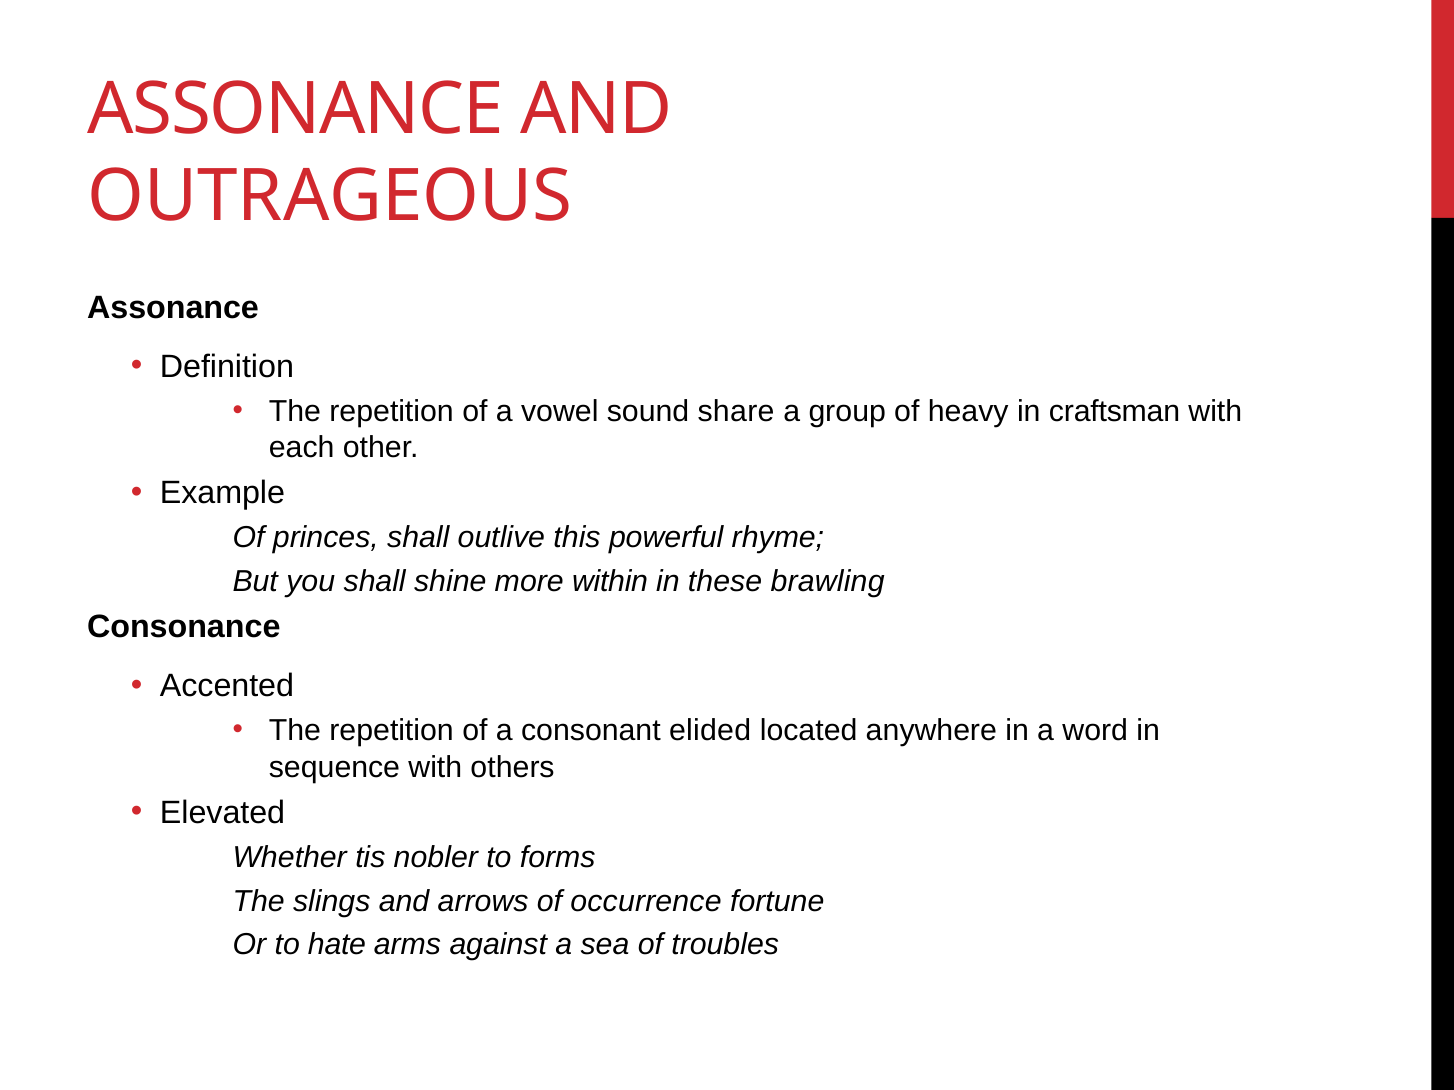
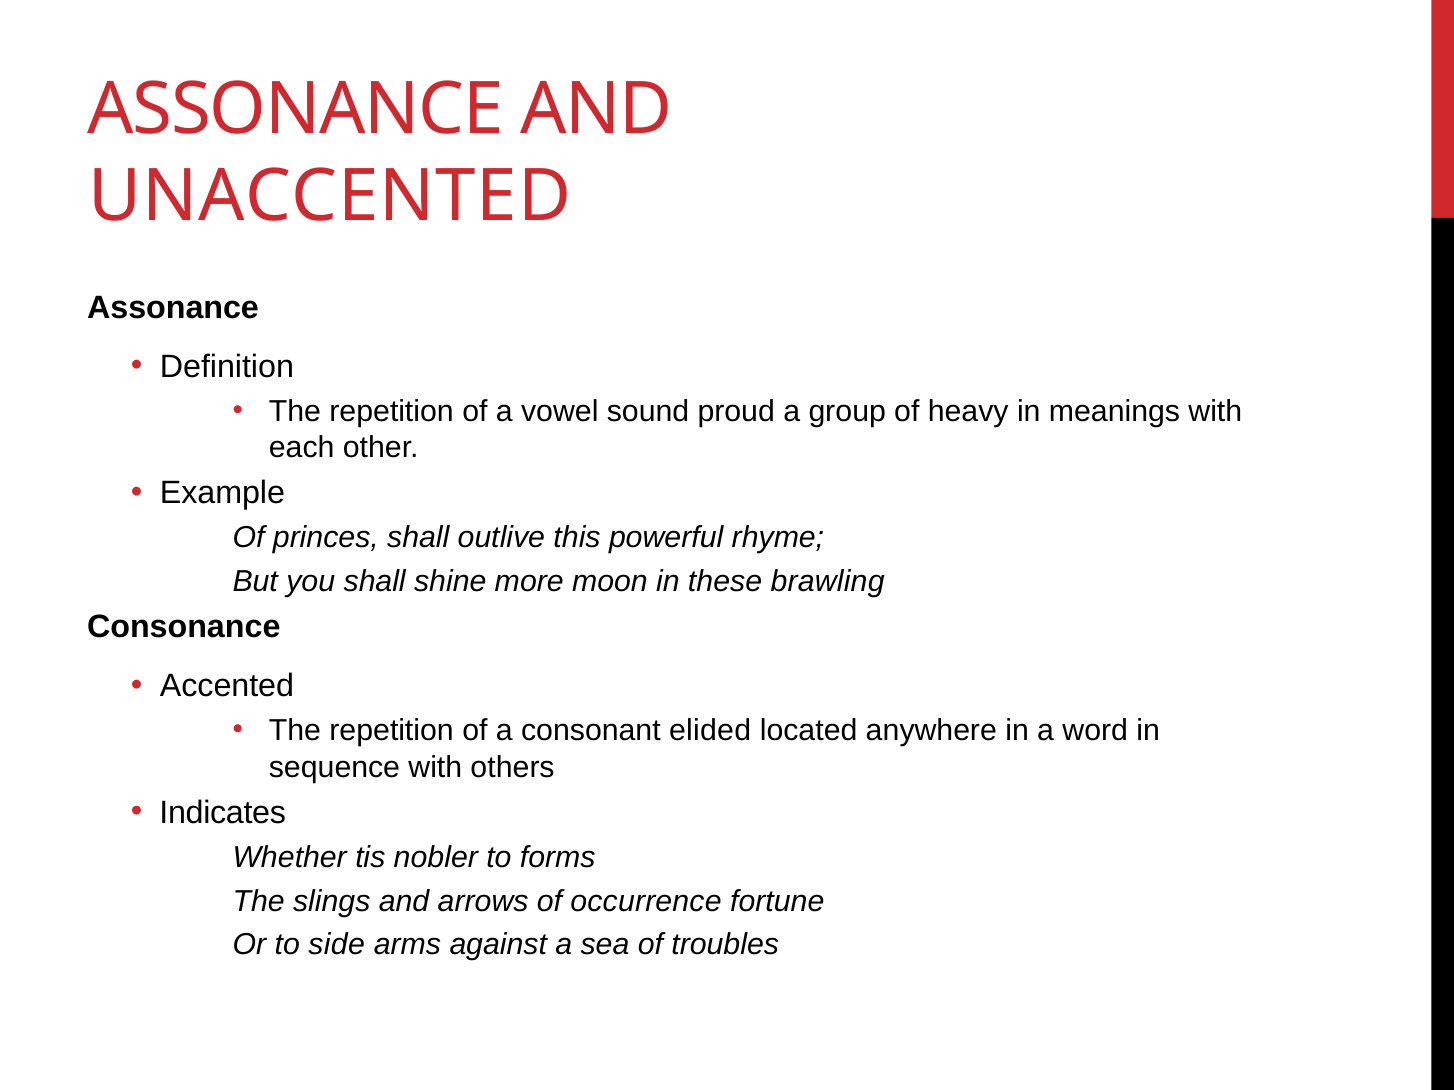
OUTRAGEOUS: OUTRAGEOUS -> UNACCENTED (330, 197)
share: share -> proud (736, 411)
craftsman: craftsman -> meanings (1114, 411)
within: within -> moon (610, 582)
Elevated: Elevated -> Indicates (223, 813)
hate: hate -> side (337, 945)
